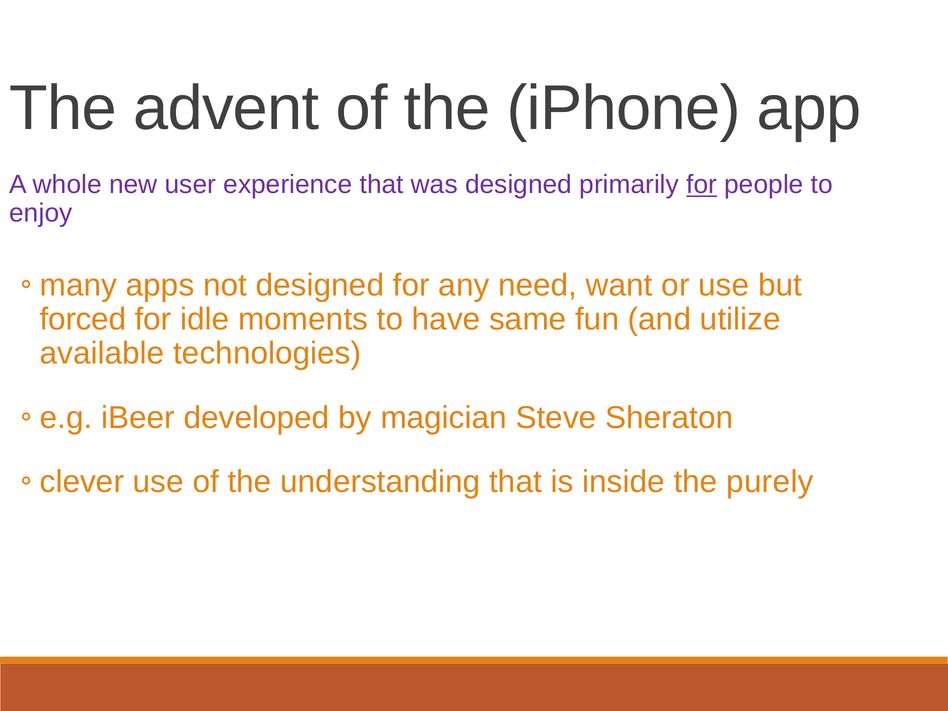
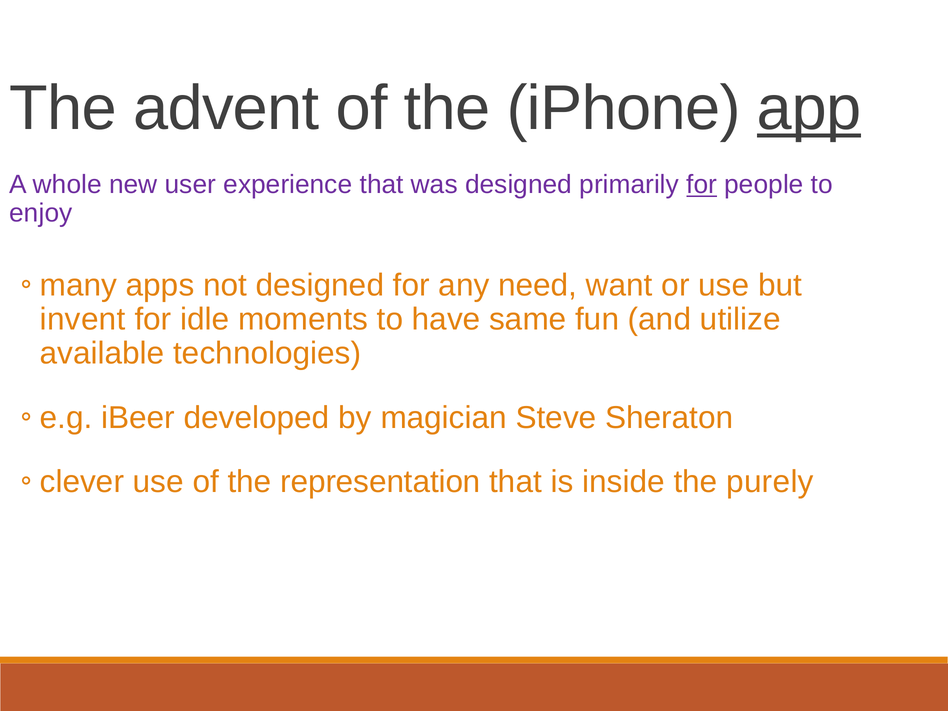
app underline: none -> present (809, 108)
forced: forced -> invent (83, 319)
understanding: understanding -> representation (380, 482)
